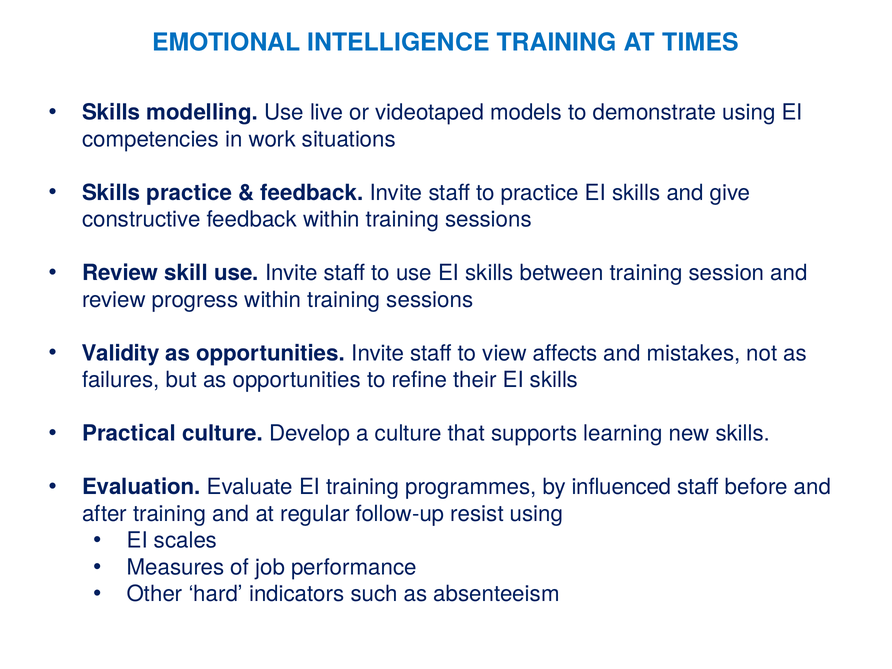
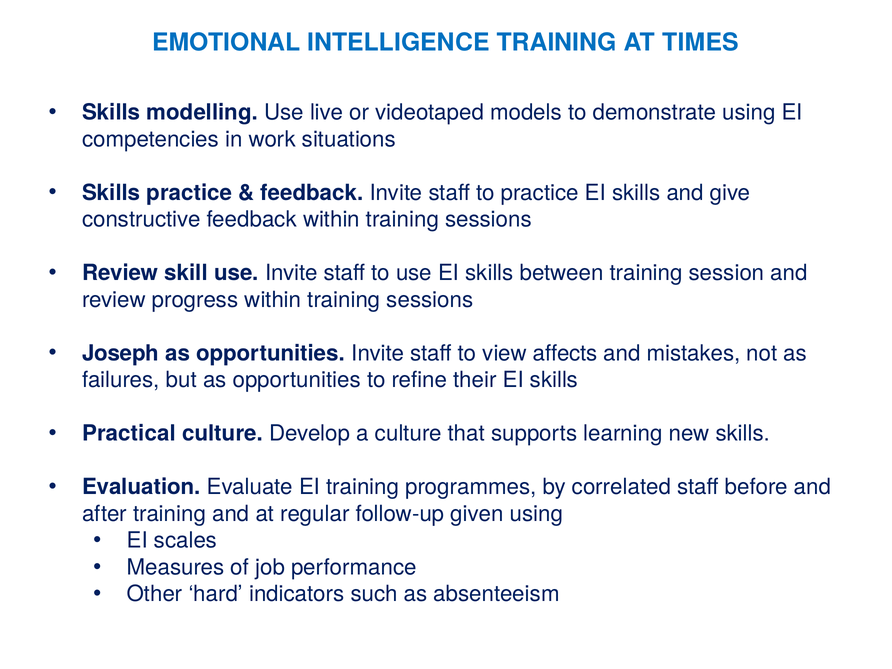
Validity: Validity -> Joseph (121, 353)
influenced: influenced -> correlated (621, 487)
resist: resist -> given (477, 514)
